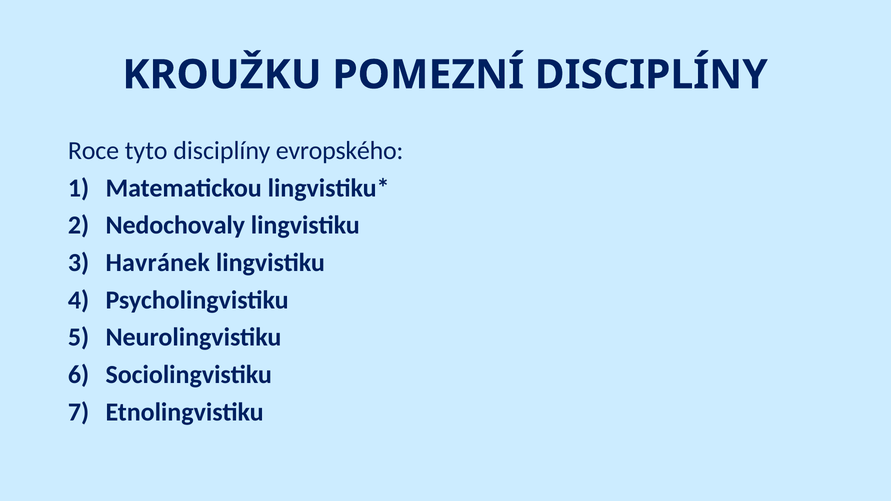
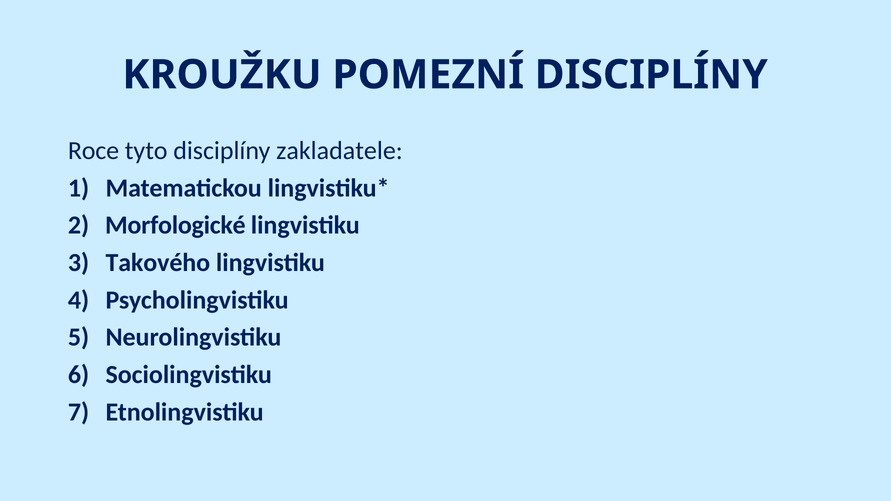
evropského: evropského -> zakladatele (339, 151)
Nedochovaly: Nedochovaly -> Morfologické (175, 225)
Havránek: Havránek -> Takového (158, 263)
